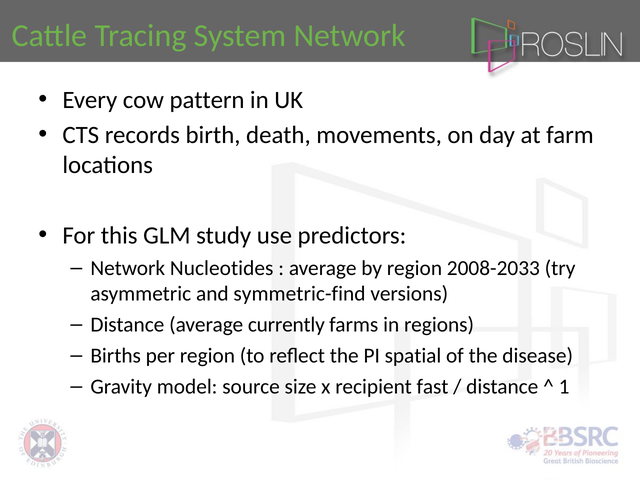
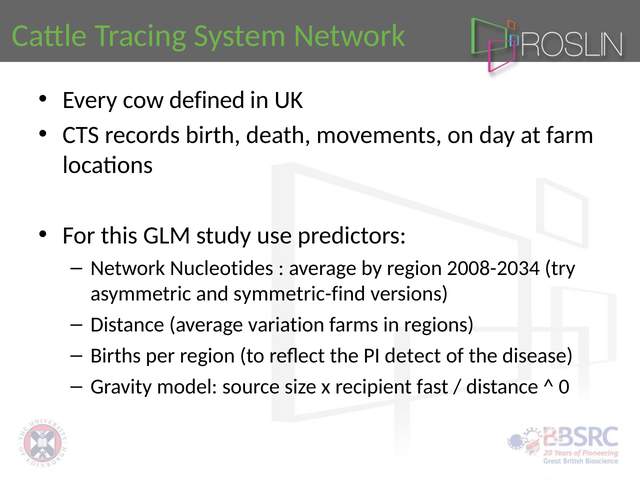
pattern: pattern -> defined (207, 100)
2008-2033: 2008-2033 -> 2008-2034 (493, 268)
currently: currently -> variation (286, 325)
spatial: spatial -> detect (413, 356)
1: 1 -> 0 (564, 387)
